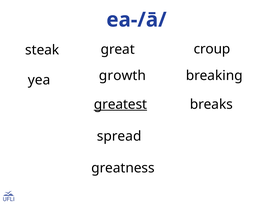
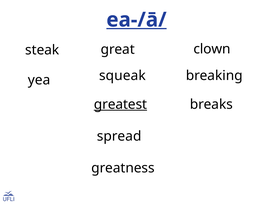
ea-/ā/ underline: none -> present (136, 20)
croup: croup -> clown (212, 49)
growth: growth -> squeak (122, 76)
